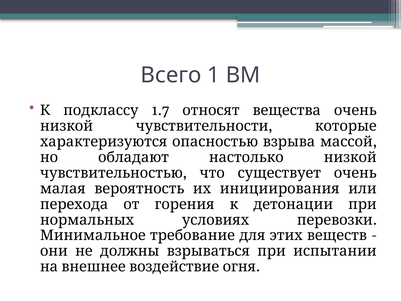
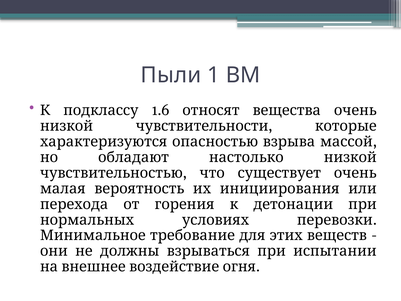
Всего: Всего -> Пыли (171, 75)
1.7: 1.7 -> 1.6 (161, 110)
